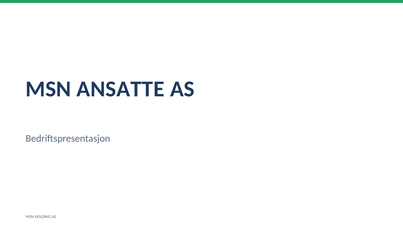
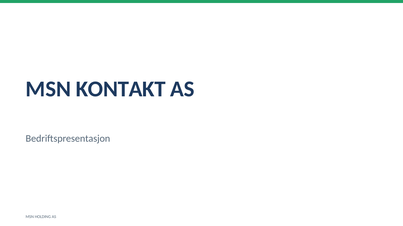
ANSATTE: ANSATTE -> KONTAKT (121, 89)
